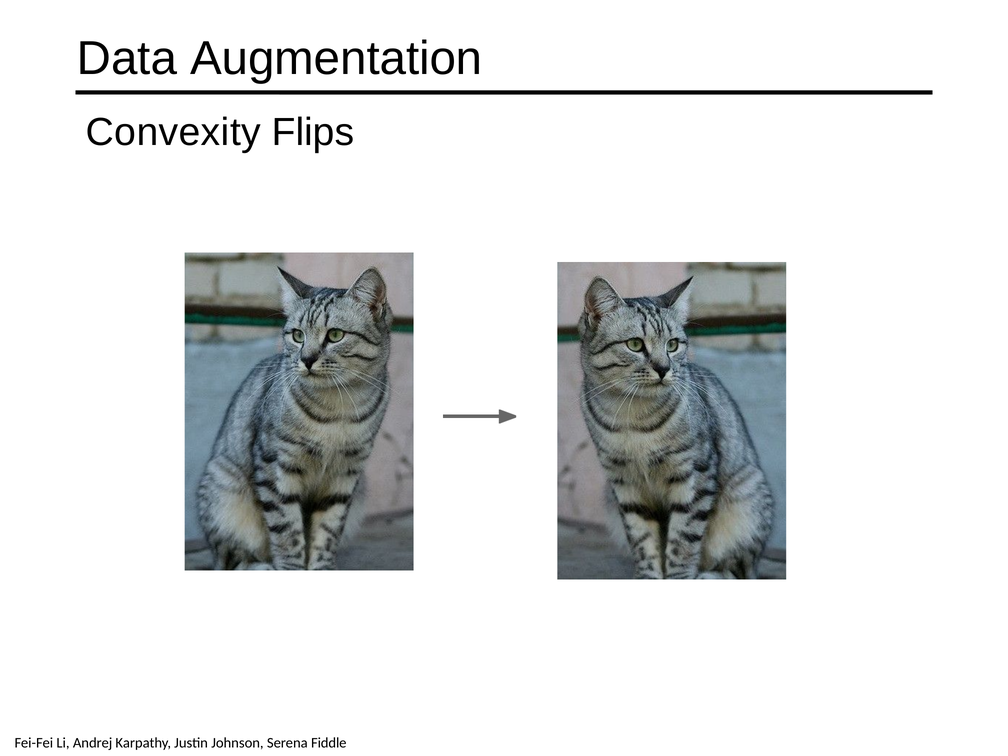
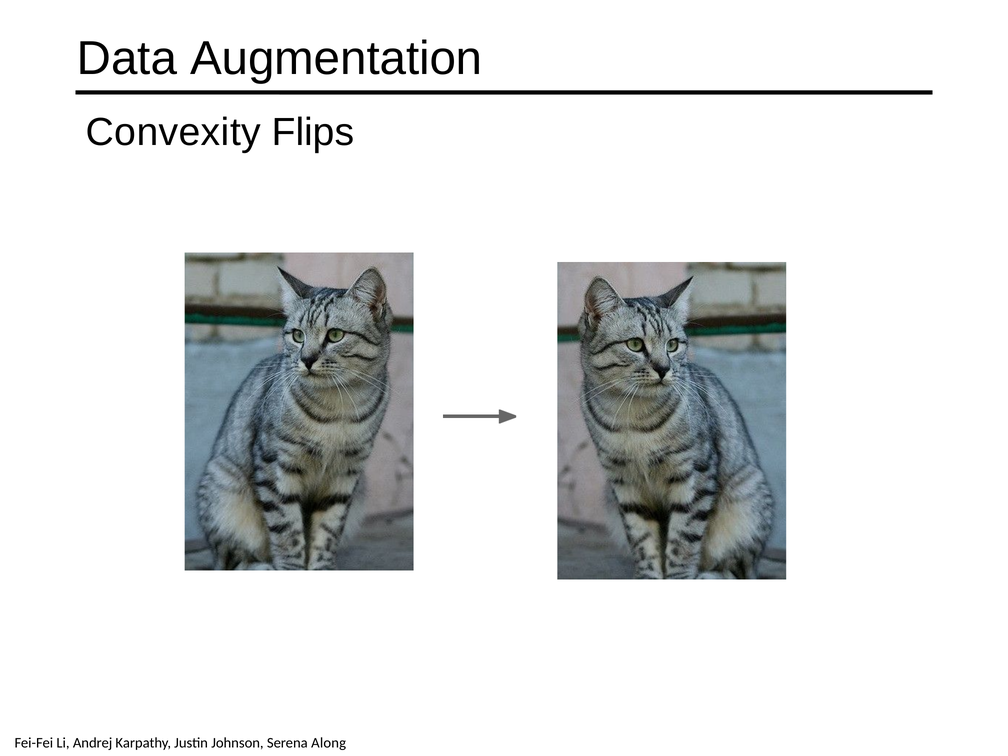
Fiddle: Fiddle -> Along (329, 743)
